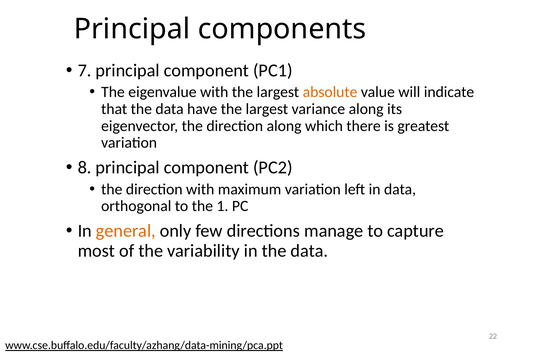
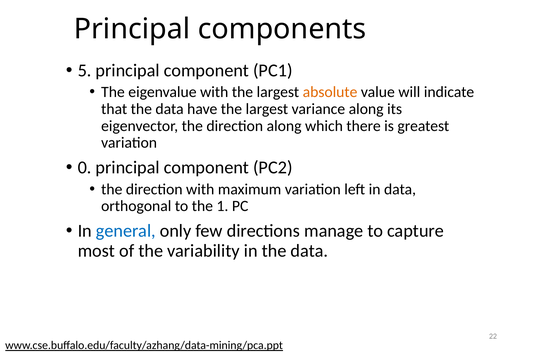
7: 7 -> 5 (85, 70)
8: 8 -> 0 (85, 168)
general colour: orange -> blue (126, 231)
